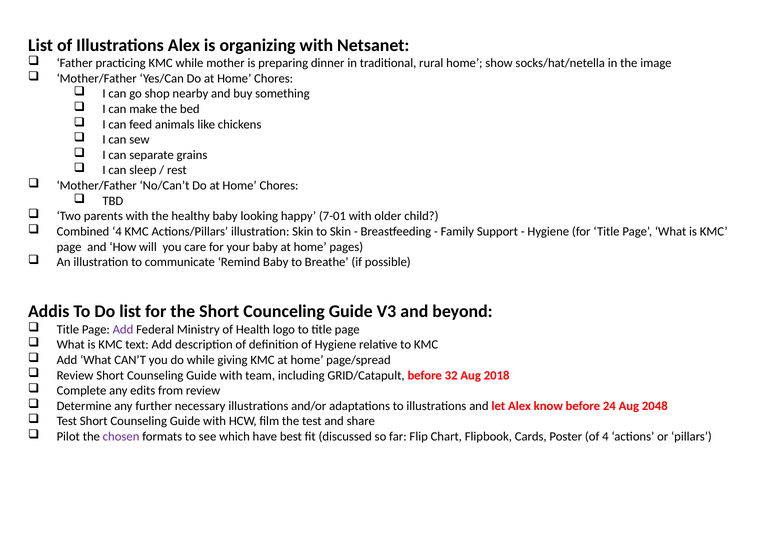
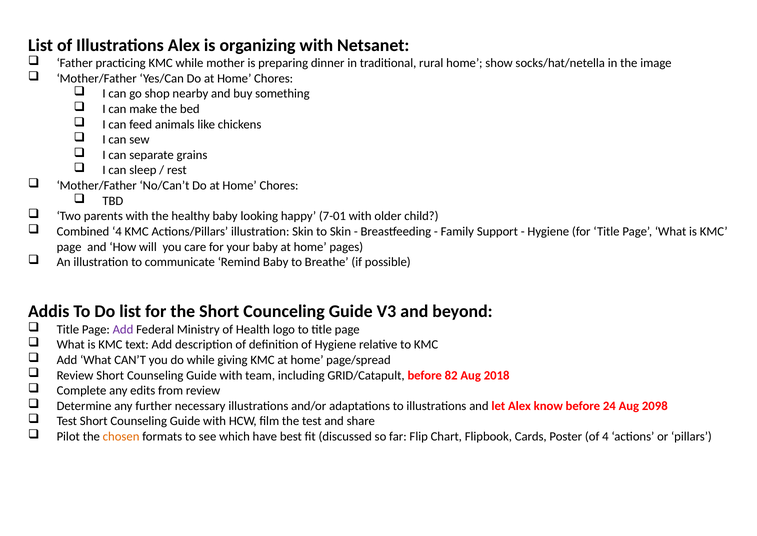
32: 32 -> 82 (451, 375)
2048: 2048 -> 2098 (655, 405)
chosen colour: purple -> orange (121, 436)
